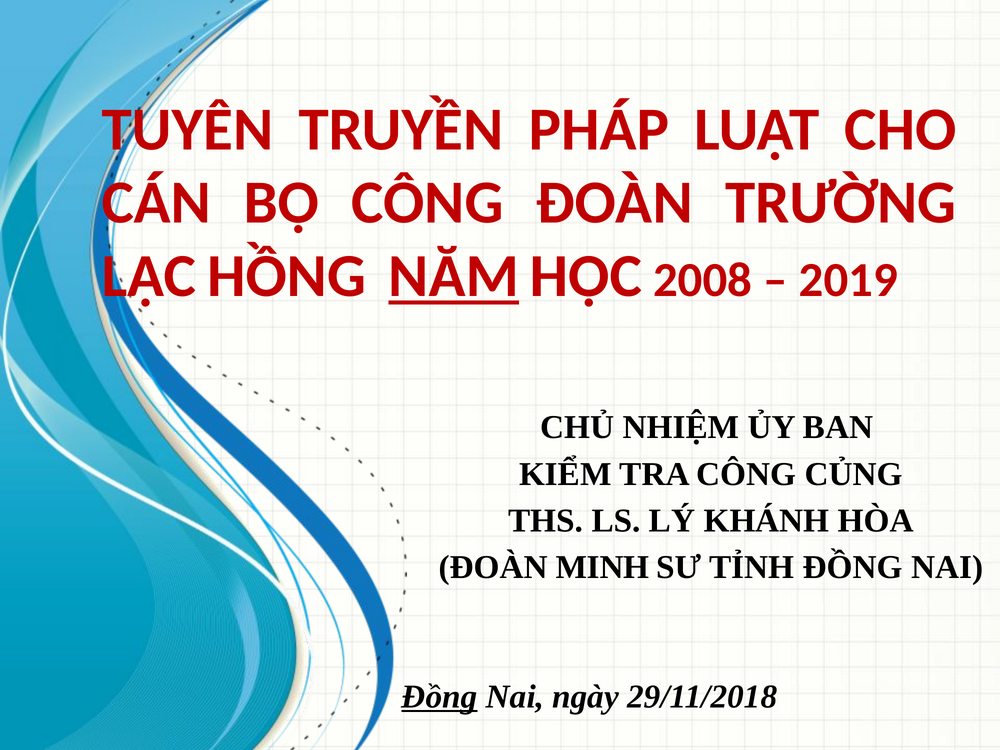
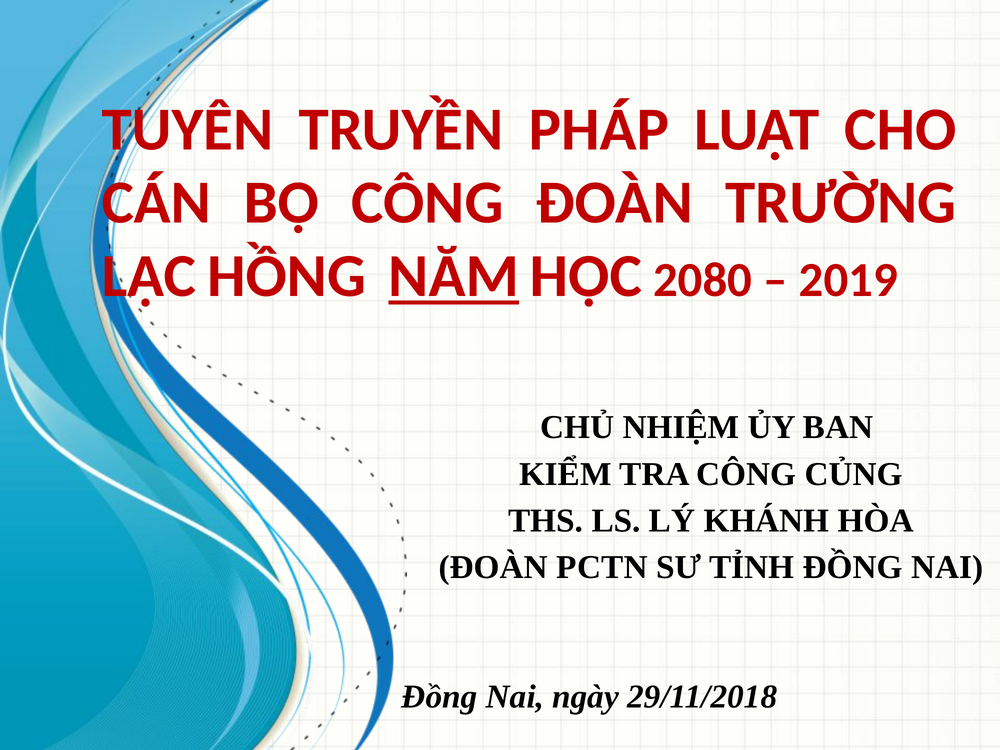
2008: 2008 -> 2080 (703, 280)
MINH: MINH -> PCTN (602, 567)
Đồng underline: present -> none (439, 697)
